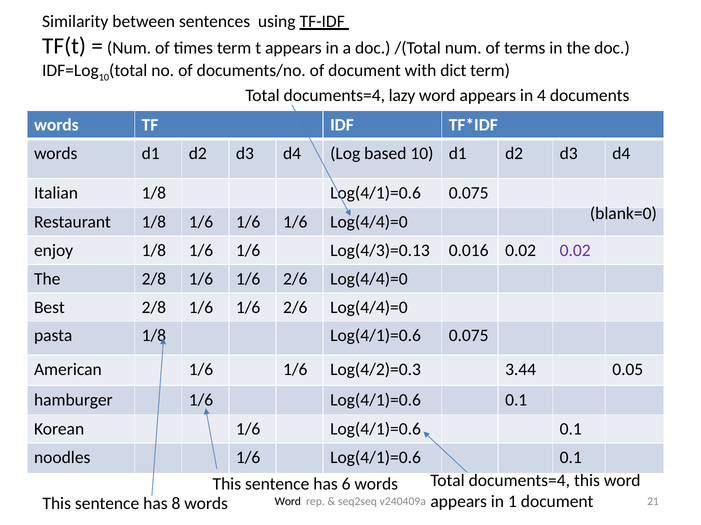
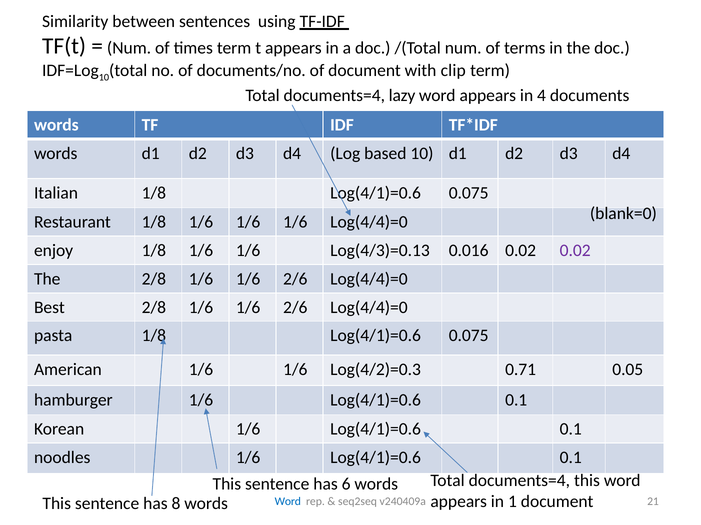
dict: dict -> clip (453, 70)
3.44: 3.44 -> 0.71 (521, 370)
Word colour: black -> blue (288, 502)
